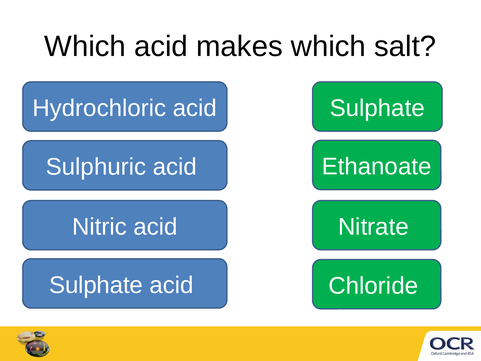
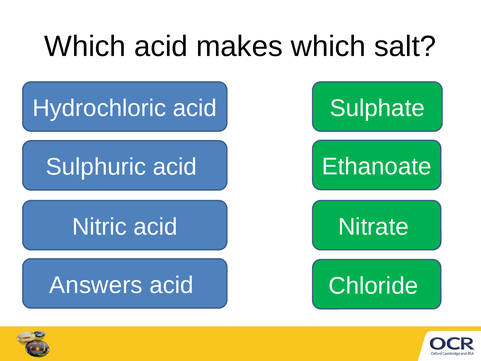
Sulphate: Sulphate -> Answers (96, 285)
